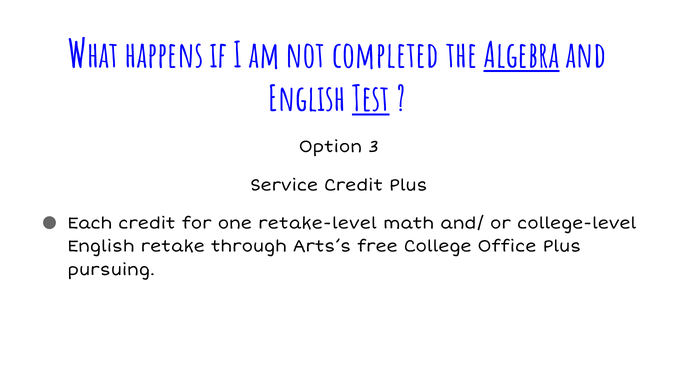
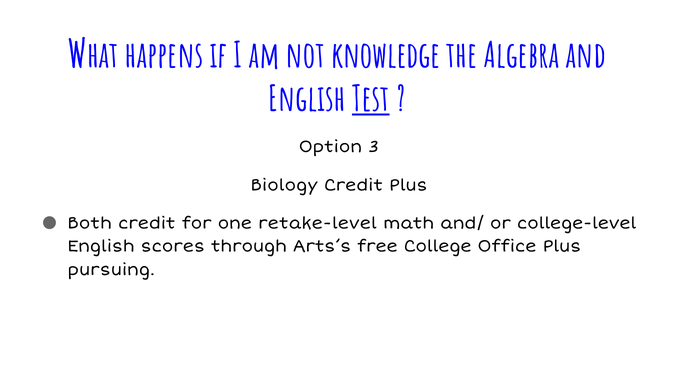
completed: completed -> knowledge (386, 56)
Algebra underline: present -> none (522, 56)
Service: Service -> Biology (284, 185)
Each: Each -> Both (90, 223)
retake: retake -> scores (173, 246)
